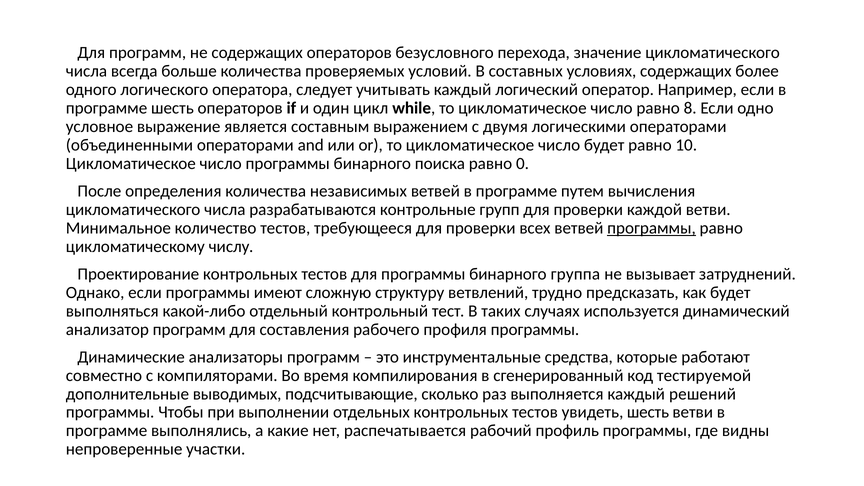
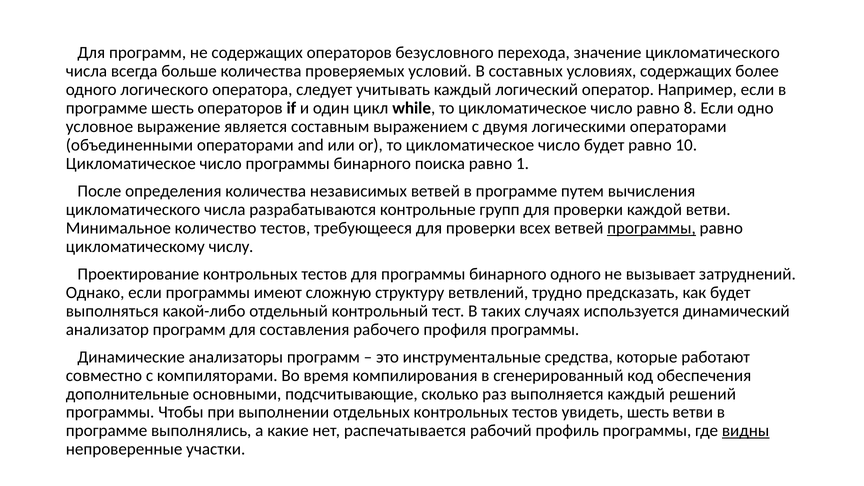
0: 0 -> 1 (522, 164)
бинарного группа: группа -> одного (576, 274)
тестируемой: тестируемой -> обеспечения (704, 375)
выводимых: выводимых -> основными (237, 394)
видны underline: none -> present (746, 431)
